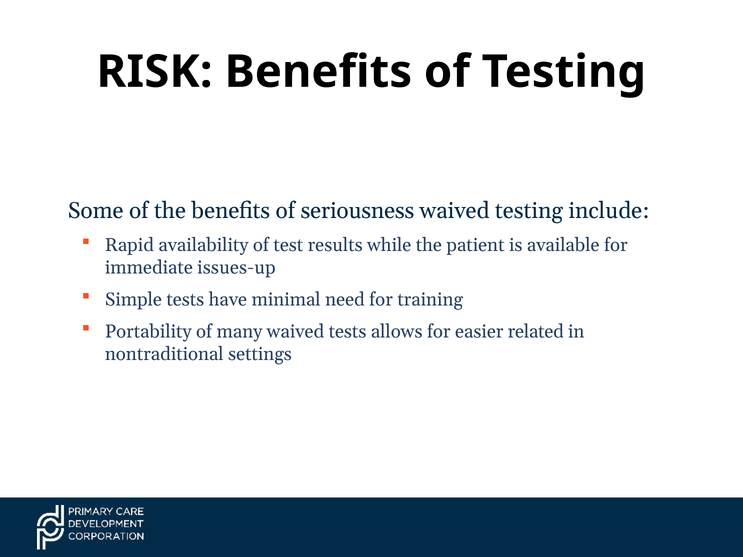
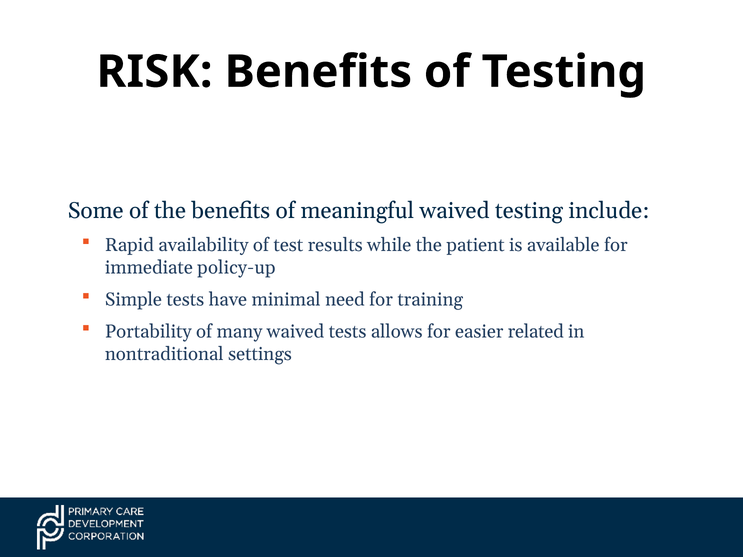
seriousness: seriousness -> meaningful (357, 211)
issues-up: issues-up -> policy-up (236, 268)
